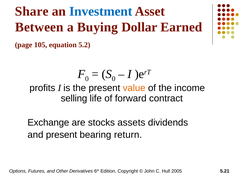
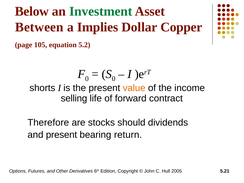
Share: Share -> Below (32, 11)
Investment colour: blue -> green (101, 11)
Buying: Buying -> Implies (98, 27)
Earned: Earned -> Copper (181, 27)
profits: profits -> shorts (42, 88)
Exchange: Exchange -> Therefore (48, 123)
assets: assets -> should (131, 123)
